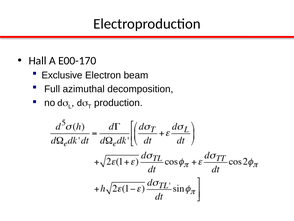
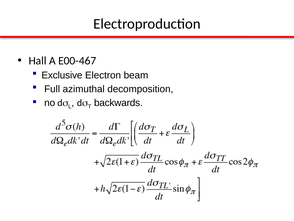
E00-170: E00-170 -> E00-467 (77, 61)
production: production -> backwards (118, 103)
